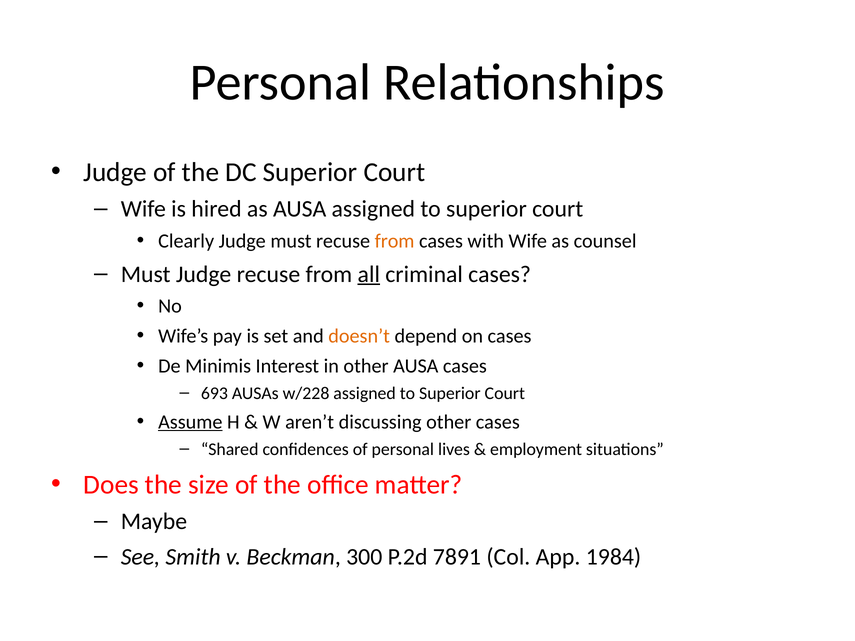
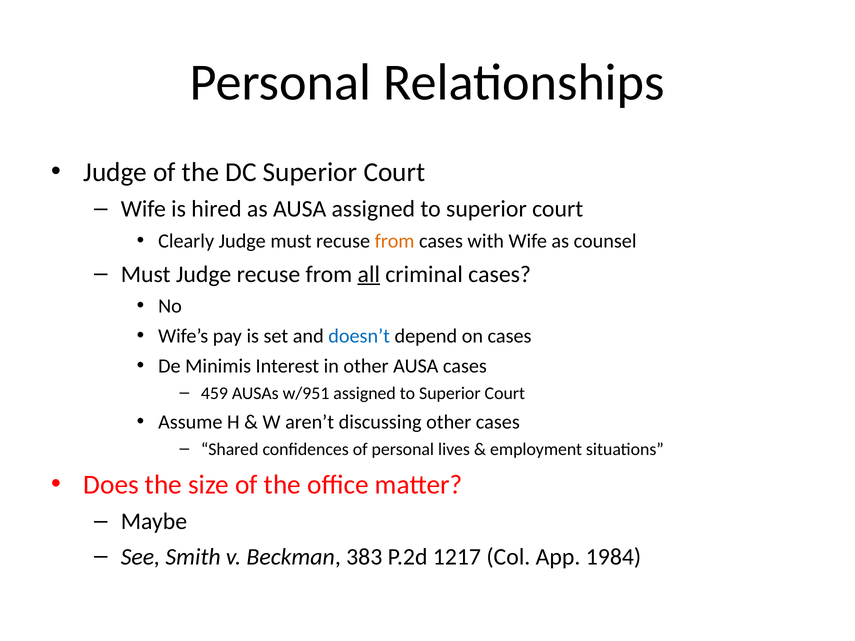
doesn’t colour: orange -> blue (359, 336)
693: 693 -> 459 (214, 393)
w/228: w/228 -> w/951 (306, 393)
Assume underline: present -> none (190, 422)
300: 300 -> 383 (364, 557)
7891: 7891 -> 1217 (457, 557)
